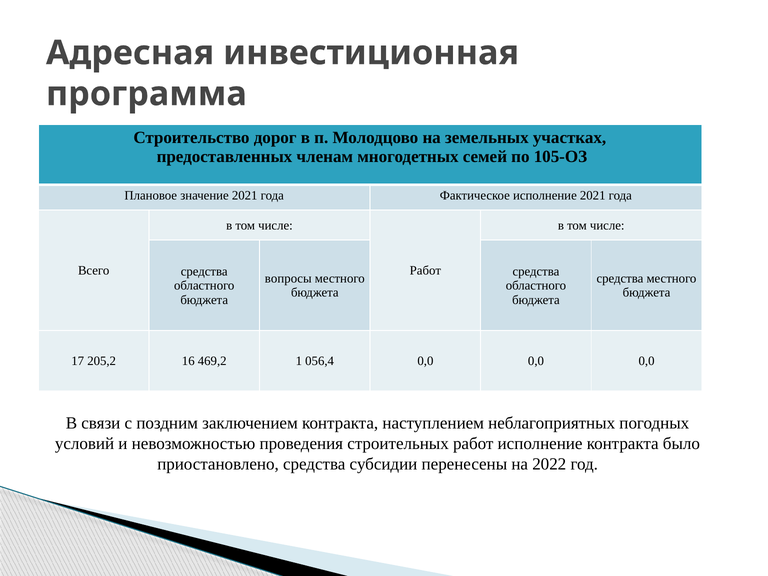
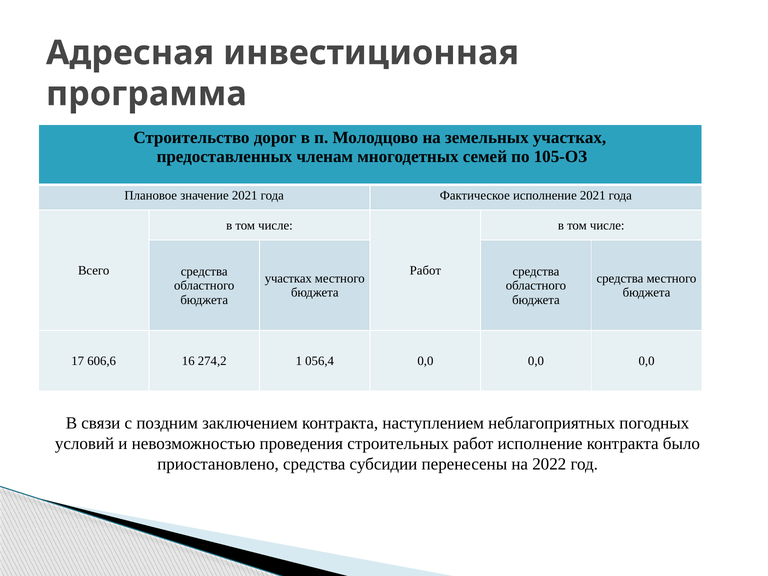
вопросы: вопросы -> участках (288, 278)
205,2: 205,2 -> 606,6 (102, 361)
469,2: 469,2 -> 274,2 (212, 361)
